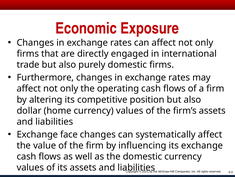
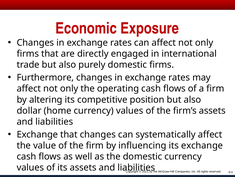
Exchange face: face -> that (69, 134)
